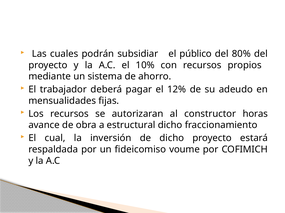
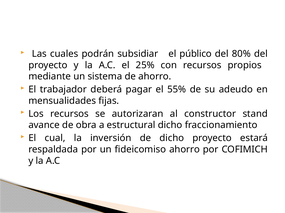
10%: 10% -> 25% (145, 65)
12%: 12% -> 55% (177, 90)
horas: horas -> stand (255, 114)
fideicomiso voume: voume -> ahorro (184, 150)
